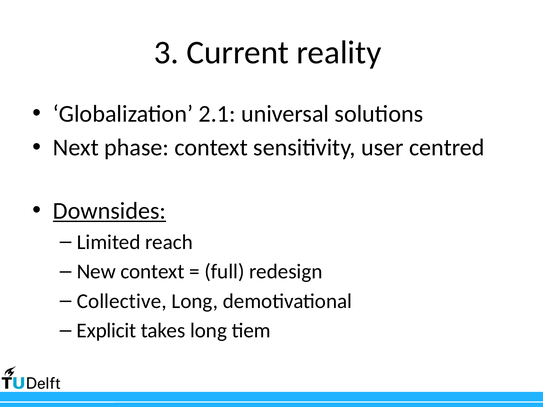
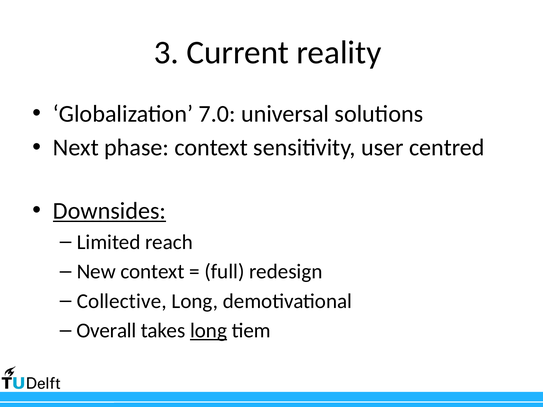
2.1: 2.1 -> 7.0 (217, 114)
Explicit: Explicit -> Overall (106, 331)
long underline: none -> present (209, 331)
